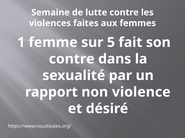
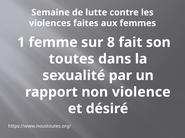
5: 5 -> 8 (111, 43)
contre: contre -> toutes (72, 59)
